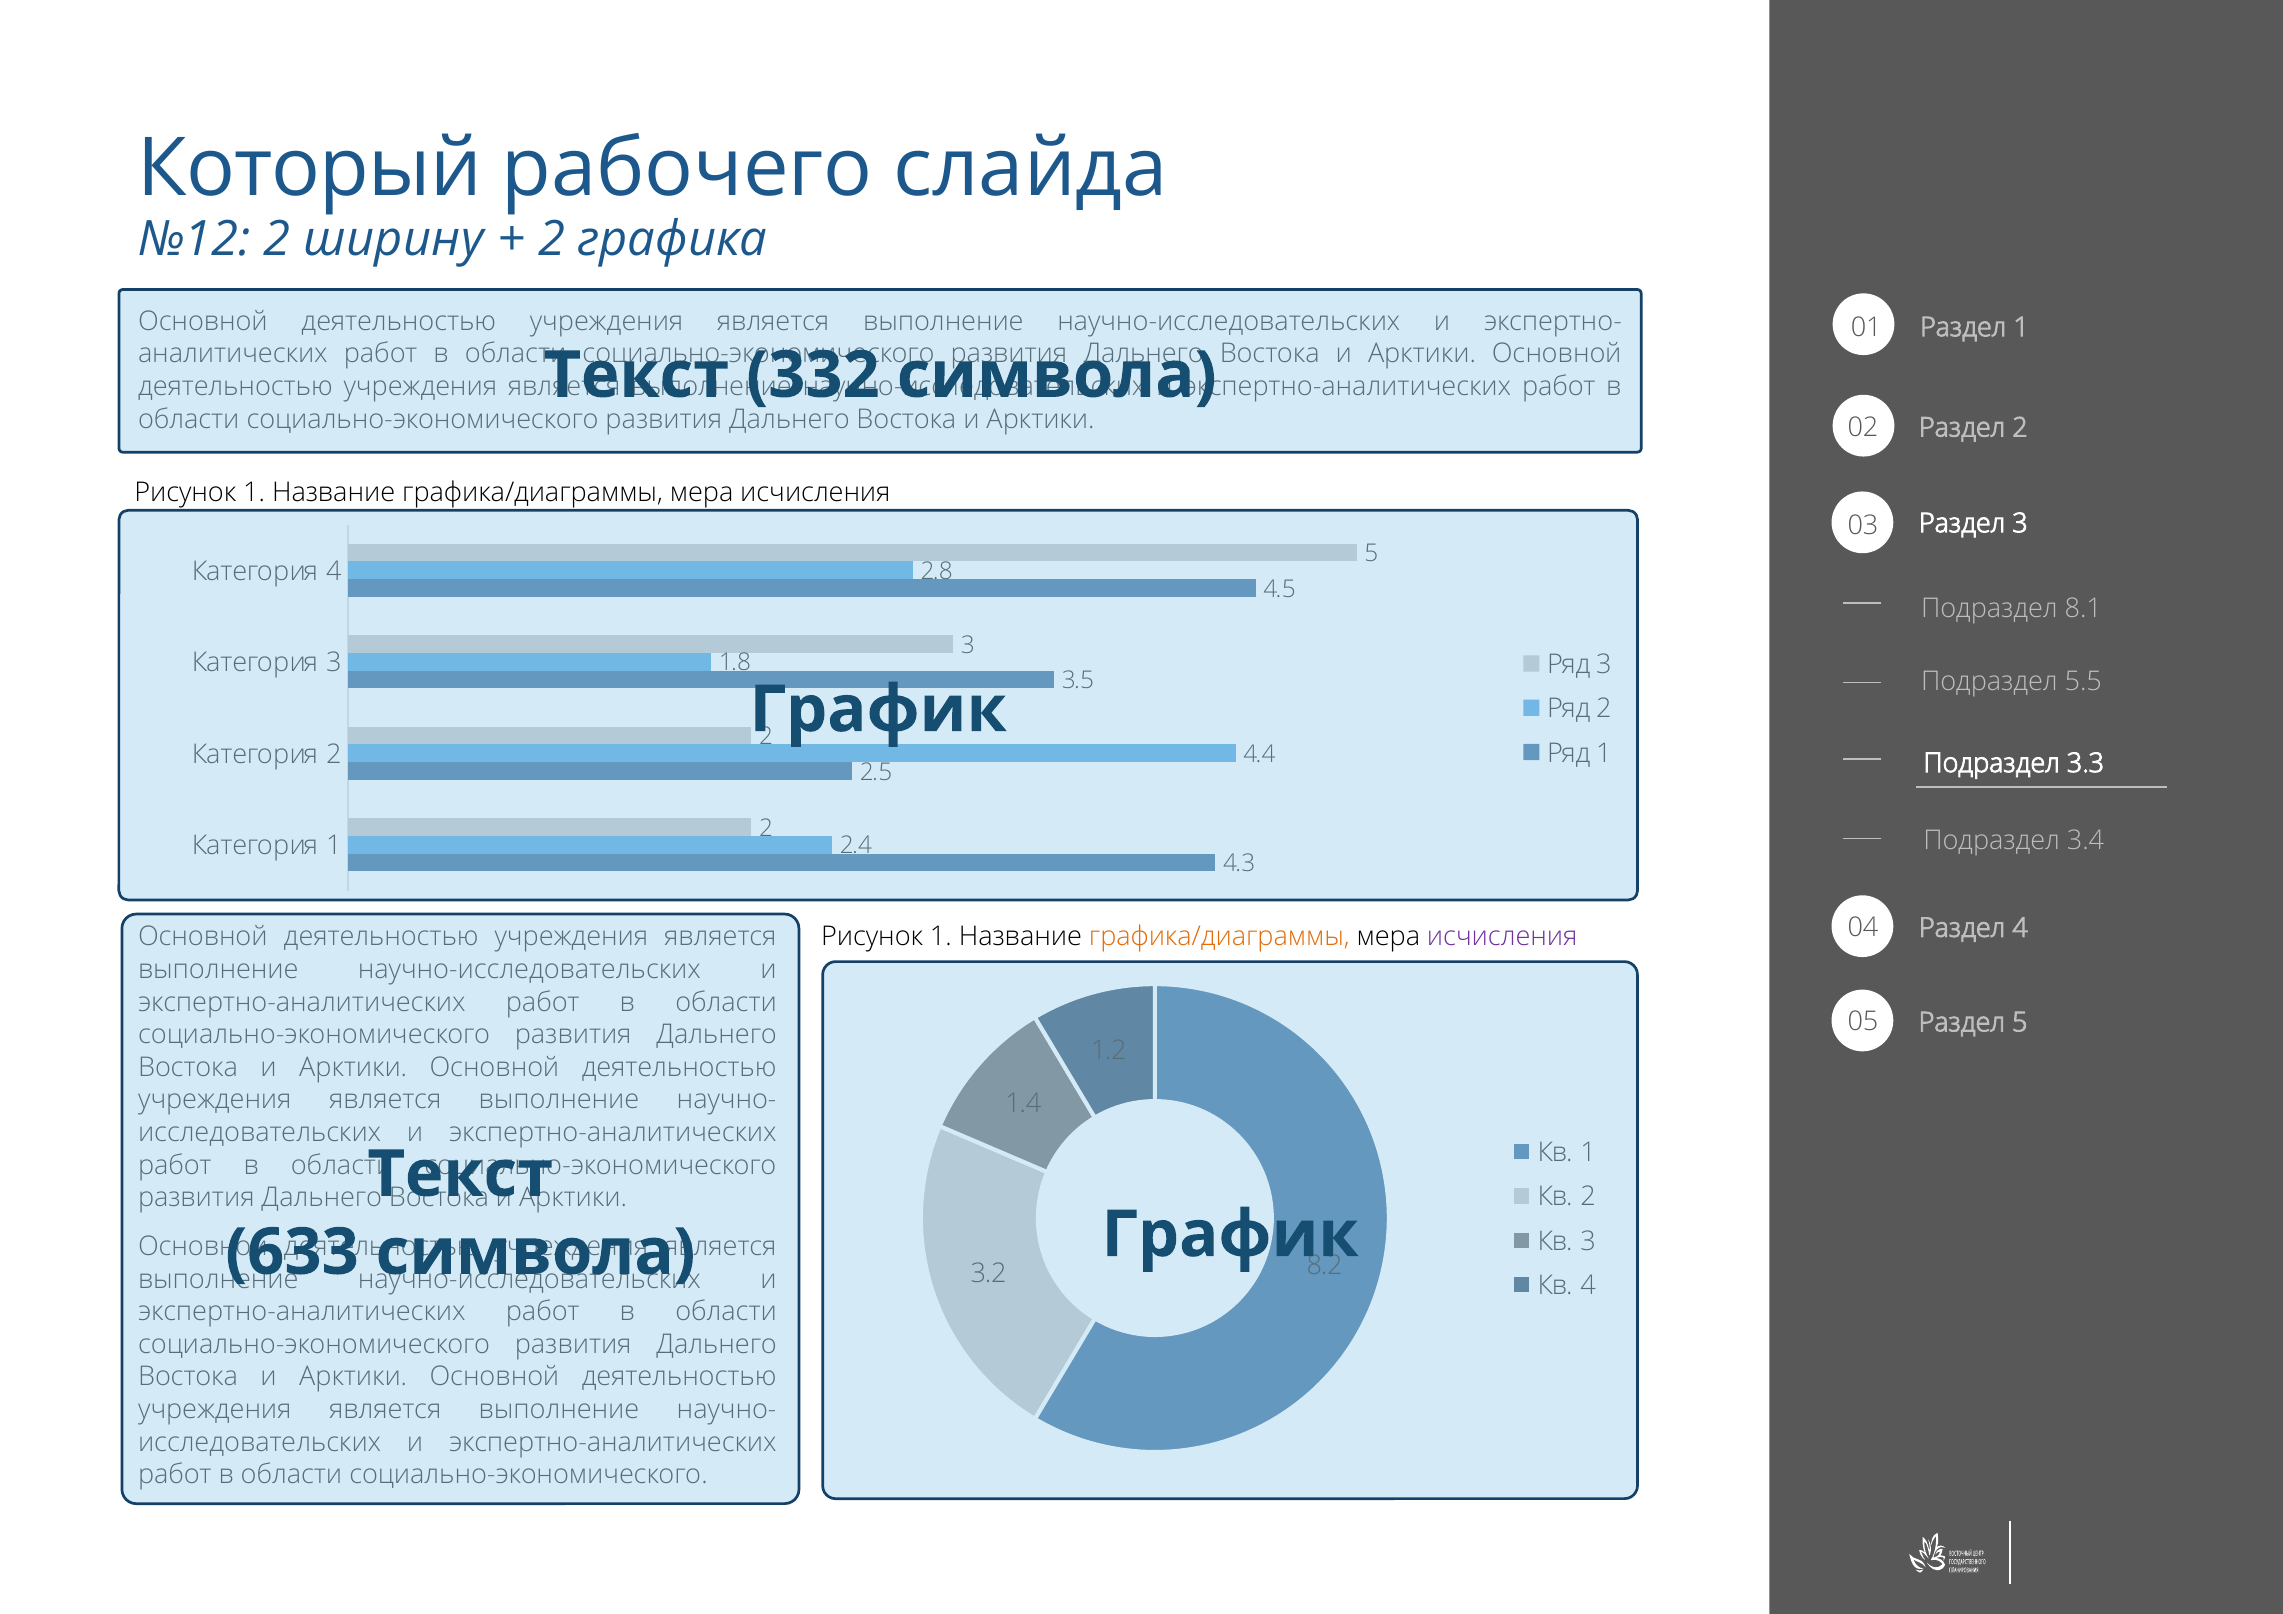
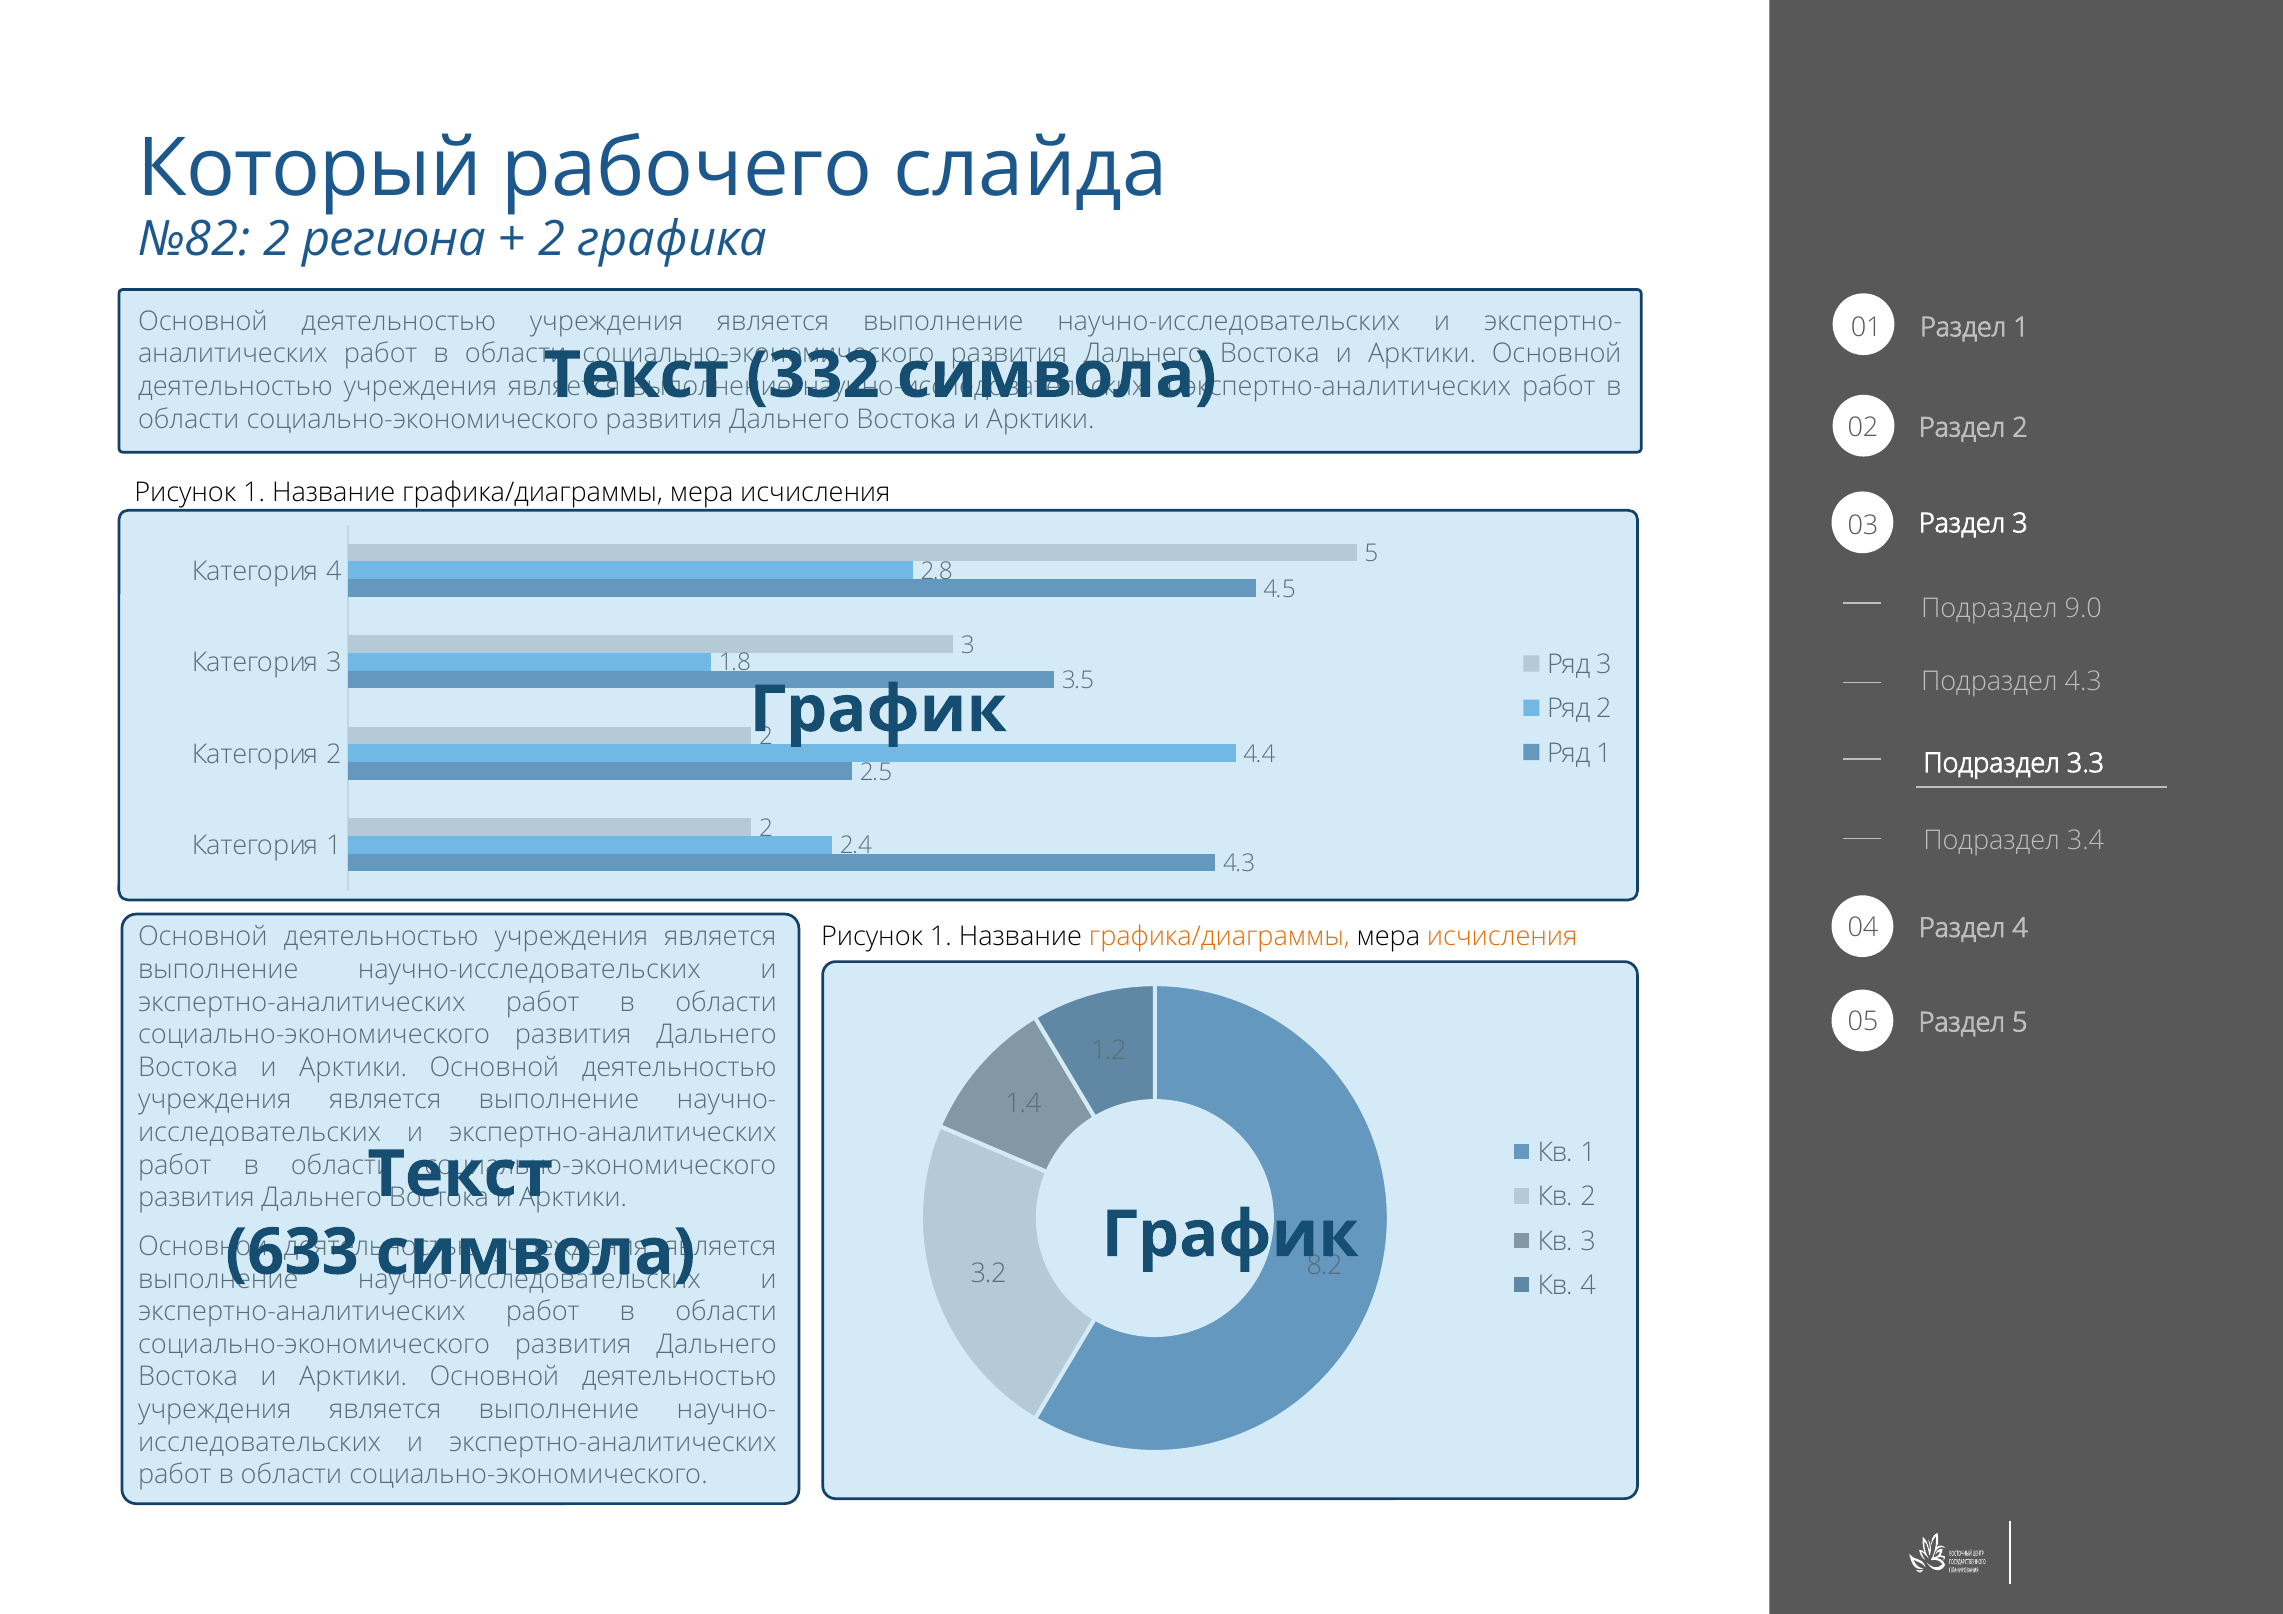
№12: №12 -> №82 (195, 239)
ширину: ширину -> региона (394, 239)
8.1: 8.1 -> 9.0 (2083, 608)
Подраздел 5.5: 5.5 -> 4.3 (2083, 682)
исчисления colour: purple -> orange (1502, 937)
